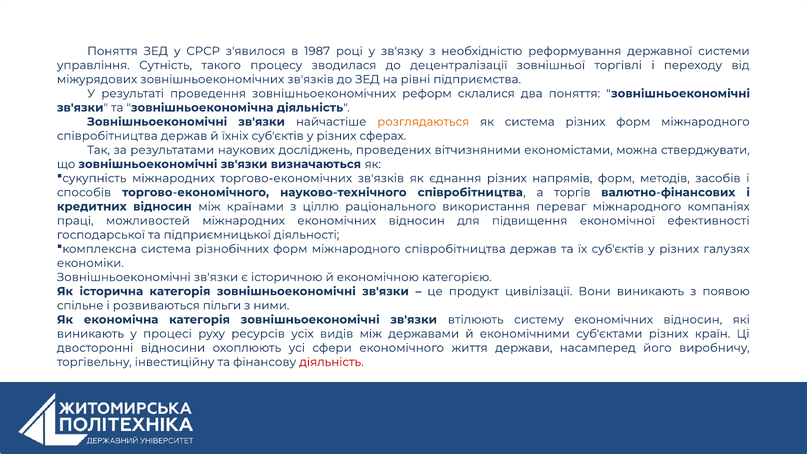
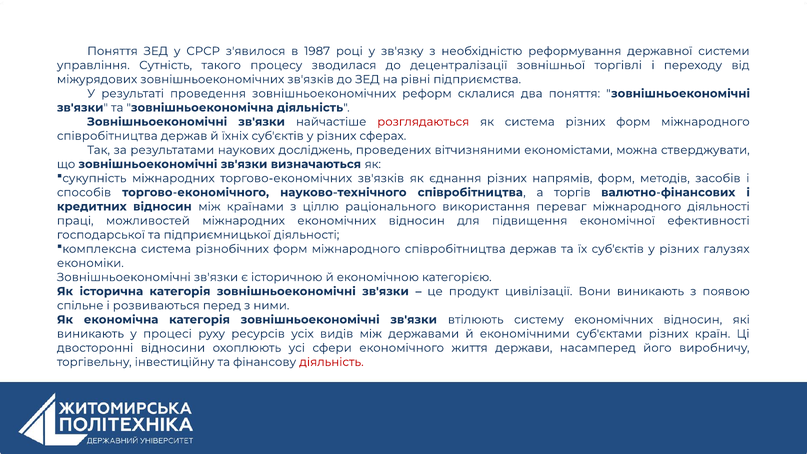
розглядаються colour: orange -> red (423, 122)
міжнародного компаніях: компаніях -> діяльності (719, 207)
пільги: пільги -> перед (222, 305)
